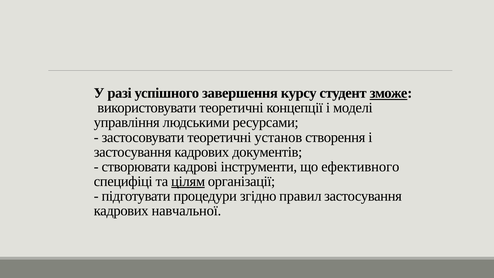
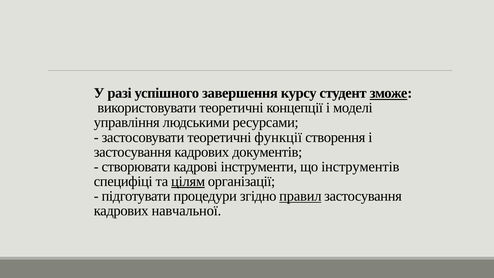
установ: установ -> функції (278, 137)
ефективного: ефективного -> інструментів (360, 167)
правил underline: none -> present (300, 196)
